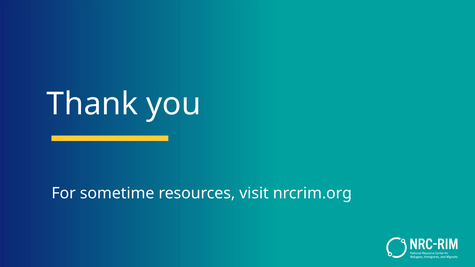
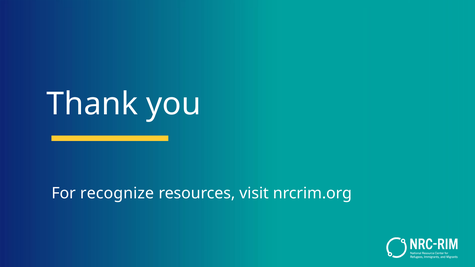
sometime: sometime -> recognize (117, 193)
